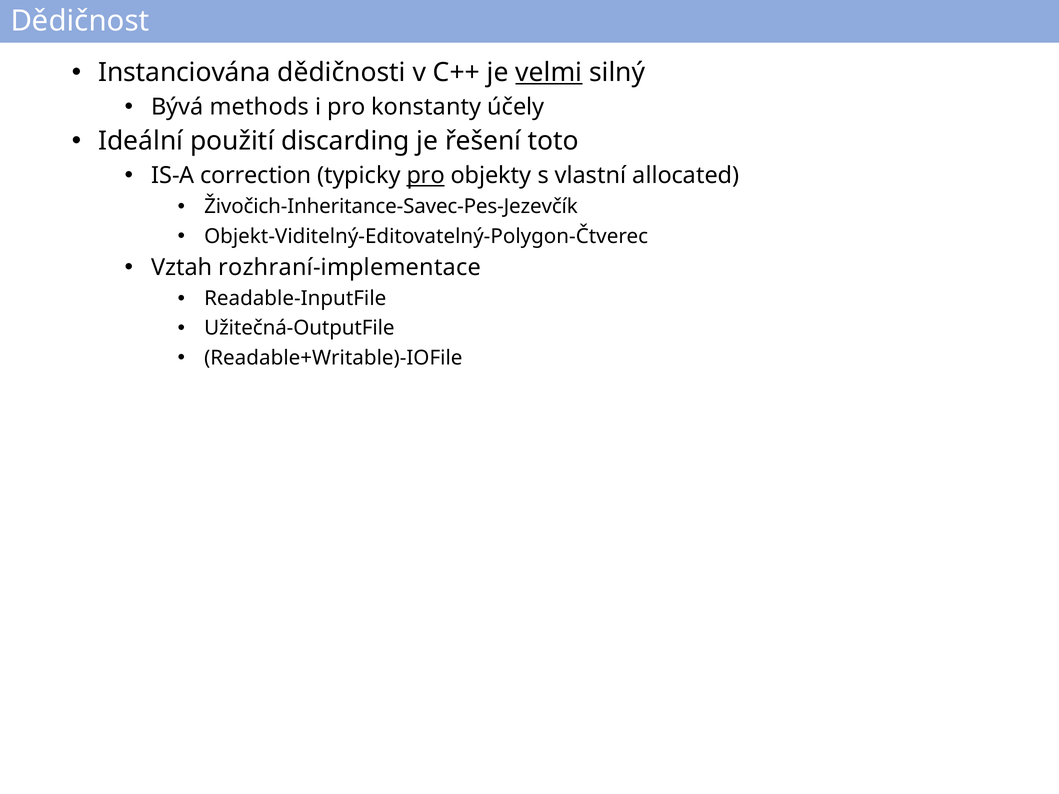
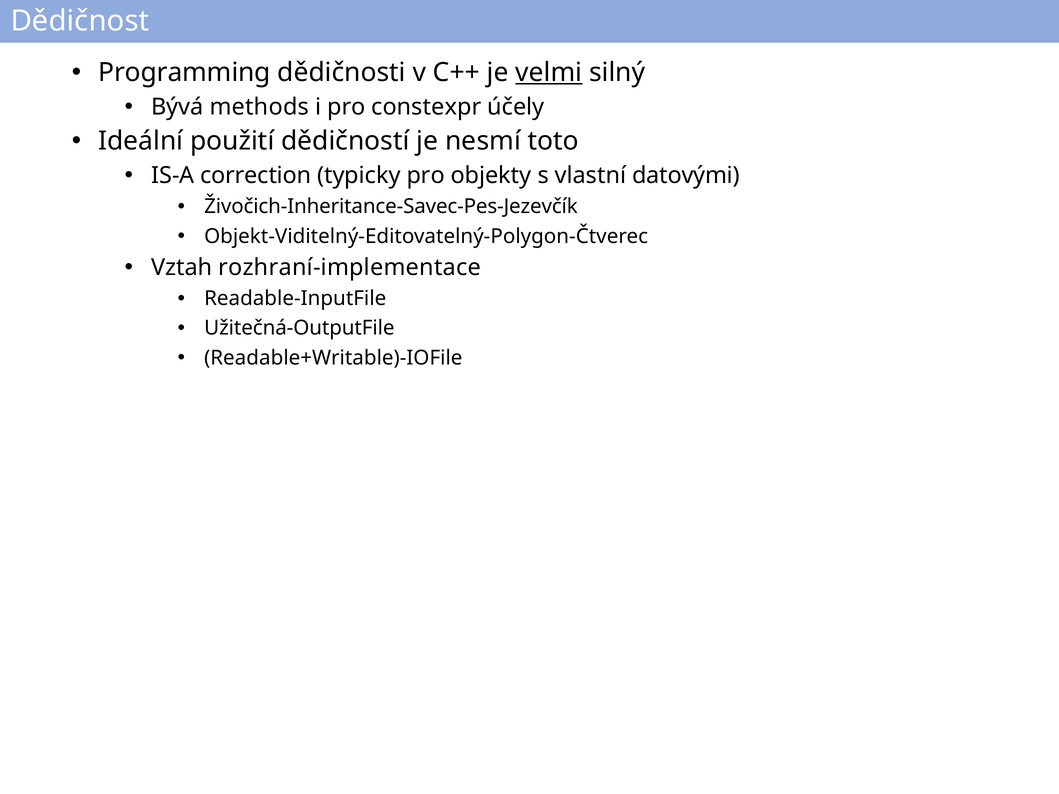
Instanciována: Instanciována -> Programming (184, 73)
konstanty: konstanty -> constexpr (426, 107)
discarding: discarding -> dědičností (345, 141)
řešení: řešení -> nesmí (483, 141)
pro underline: present -> none (426, 176)
allocated: allocated -> datovými (686, 176)
